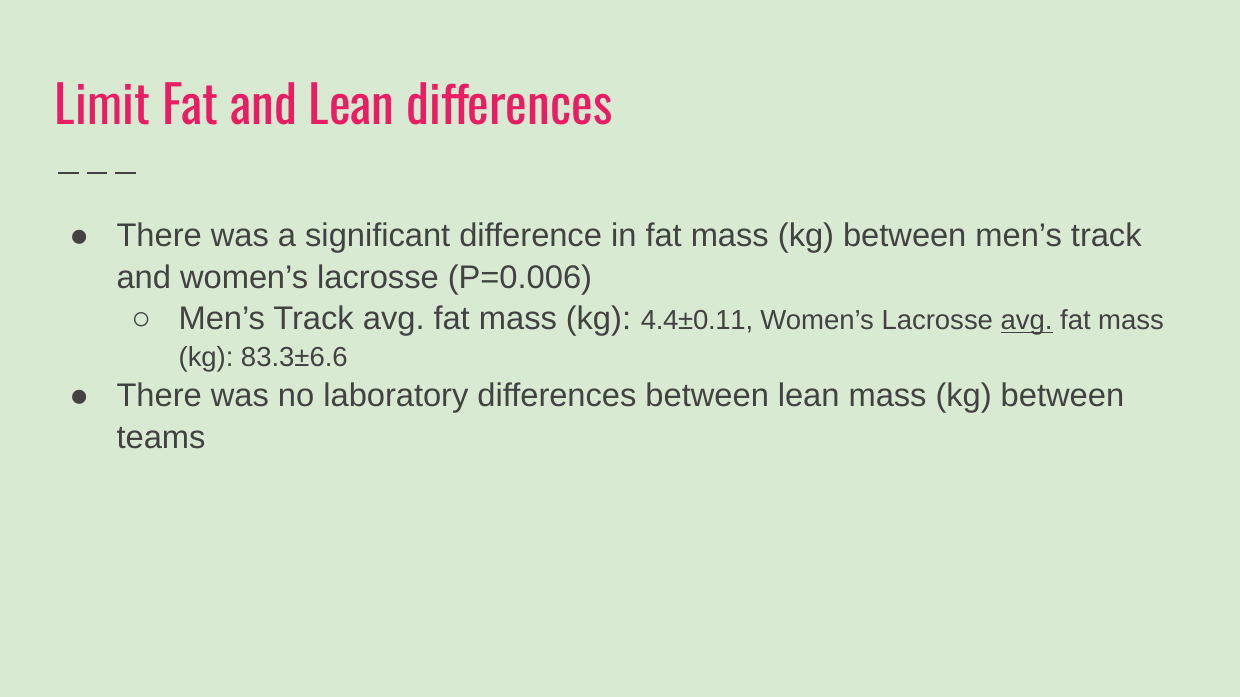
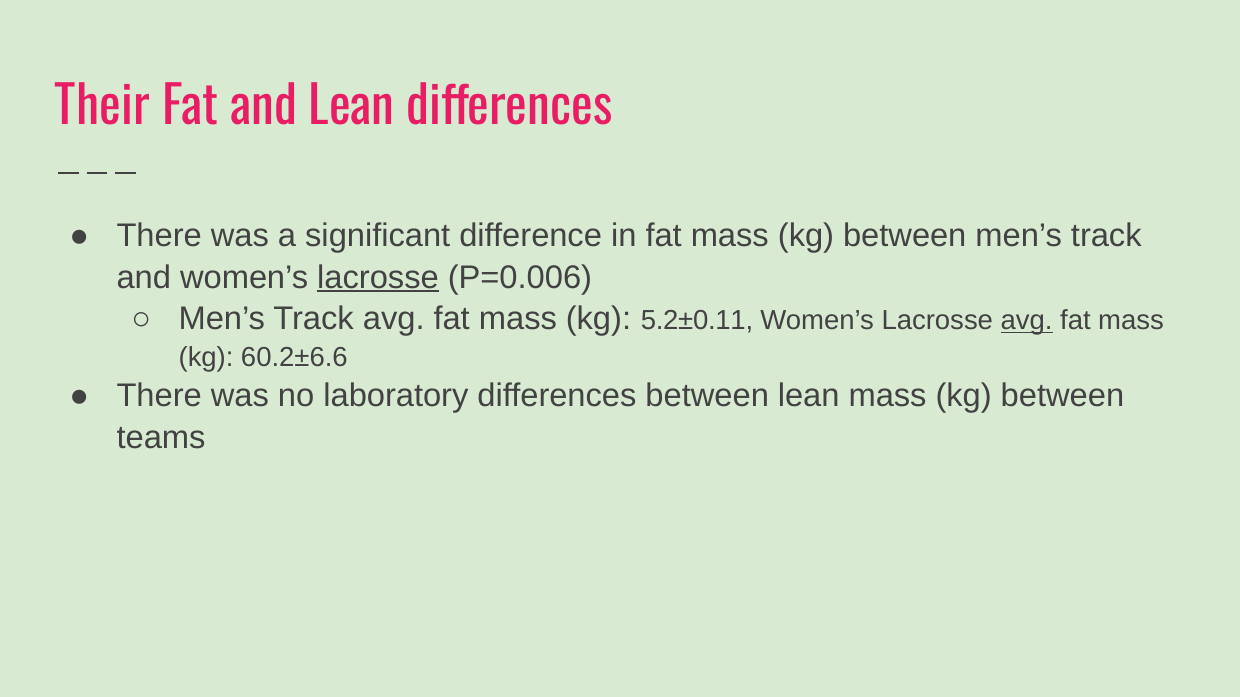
Limit: Limit -> Their (103, 107)
lacrosse underline: none -> present (378, 278)
4.4±0.11: 4.4±0.11 -> 5.2±0.11 (697, 321)
83.3±6.6: 83.3±6.6 -> 60.2±6.6 (294, 357)
